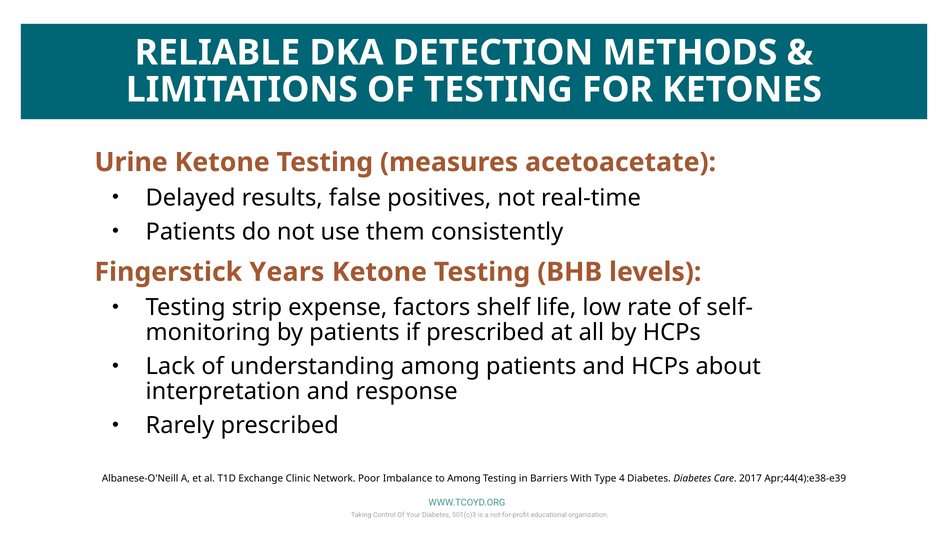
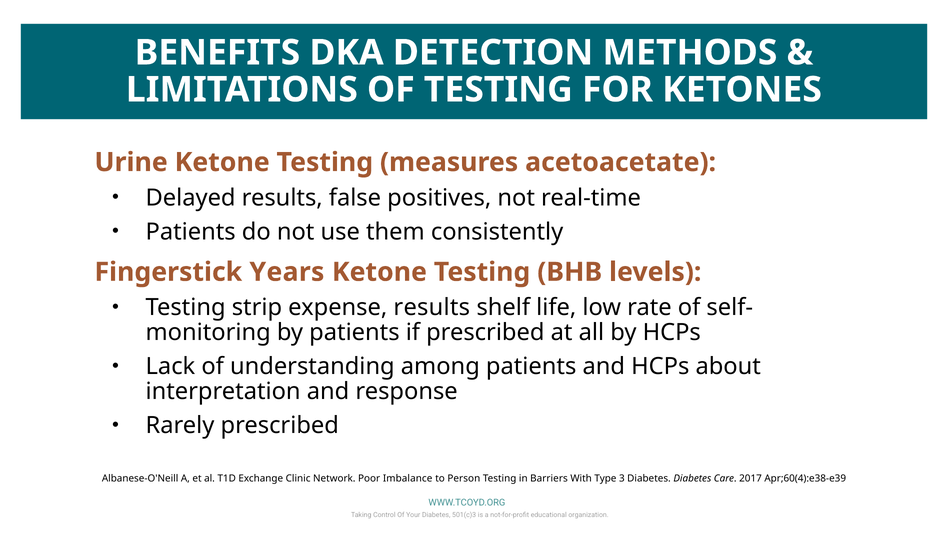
RELIABLE: RELIABLE -> BENEFITS (217, 53)
expense factors: factors -> results (432, 308)
to Among: Among -> Person (464, 479)
4: 4 -> 3 (622, 479)
Apr;44(4):e38-e39: Apr;44(4):e38-e39 -> Apr;60(4):e38-e39 (805, 479)
